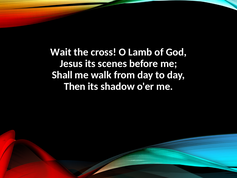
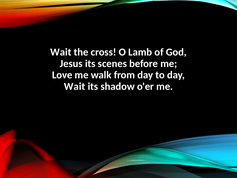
Shall: Shall -> Love (62, 75)
Then: Then -> Wait (75, 86)
